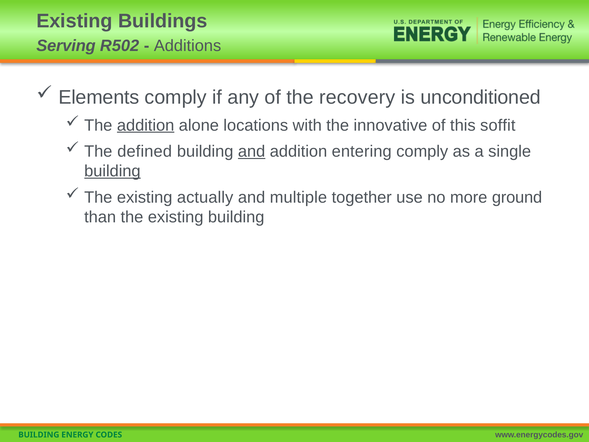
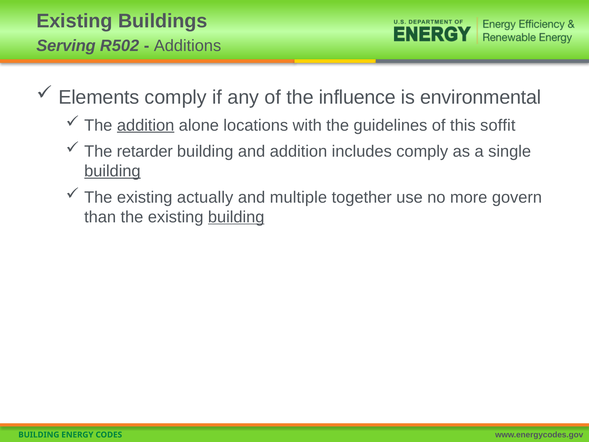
recovery: recovery -> influence (357, 97)
unconditioned: unconditioned -> environmental (481, 97)
innovative: innovative -> guidelines (390, 125)
defined: defined -> retarder (145, 151)
and underline: present -> none (252, 151)
entering: entering -> includes (362, 151)
ground: ground -> govern (517, 197)
building underline: none -> present (236, 217)
